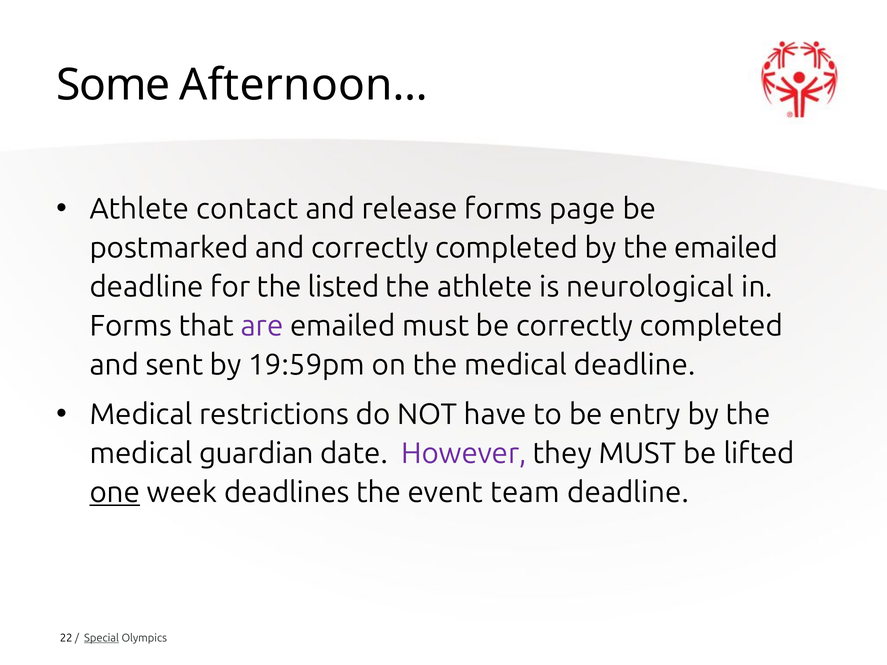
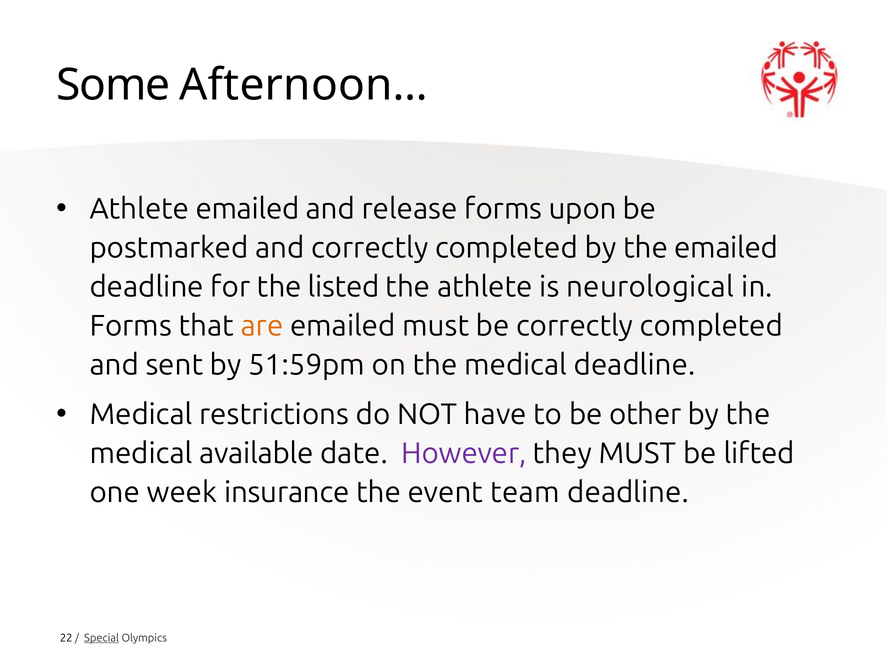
Athlete contact: contact -> emailed (248, 209)
page: page -> upon (583, 209)
are colour: purple -> orange (262, 326)
19:59pm: 19:59pm -> 51:59pm (307, 365)
entry: entry -> other (645, 415)
guardian: guardian -> available (256, 454)
one underline: present -> none (115, 493)
deadlines: deadlines -> insurance (287, 493)
